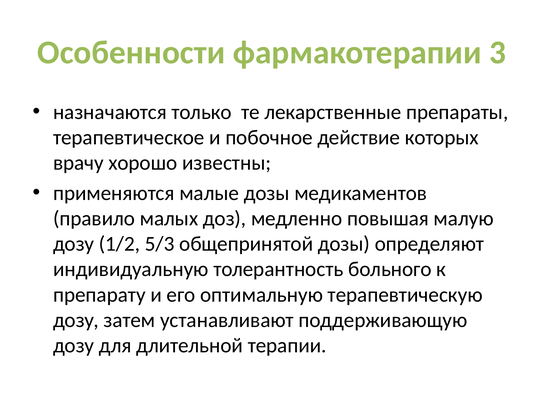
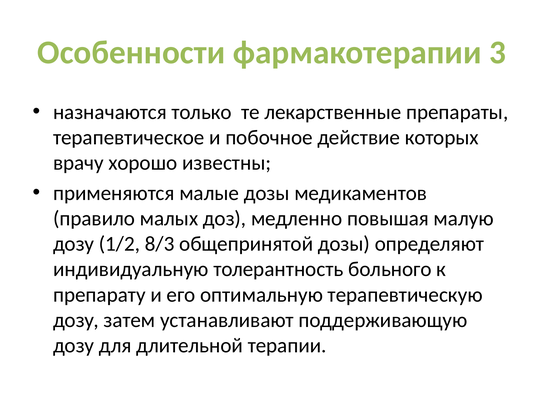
5/3: 5/3 -> 8/3 (160, 244)
